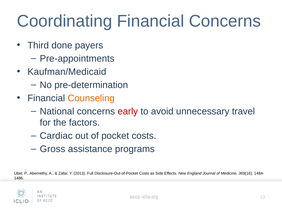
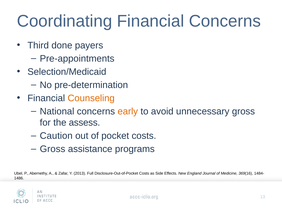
Kaufman/Medicaid: Kaufman/Medicaid -> Selection/Medicaid (67, 72)
early colour: red -> orange (128, 111)
unnecessary travel: travel -> gross (243, 111)
factors: factors -> assess (84, 122)
Cardiac: Cardiac -> Caution (56, 136)
